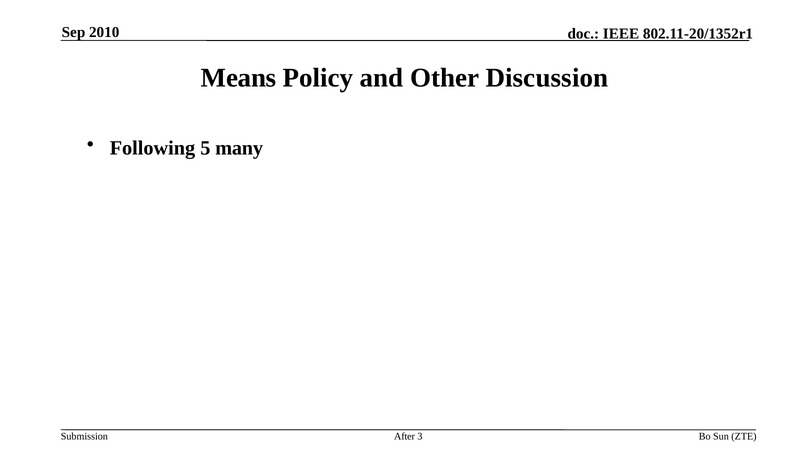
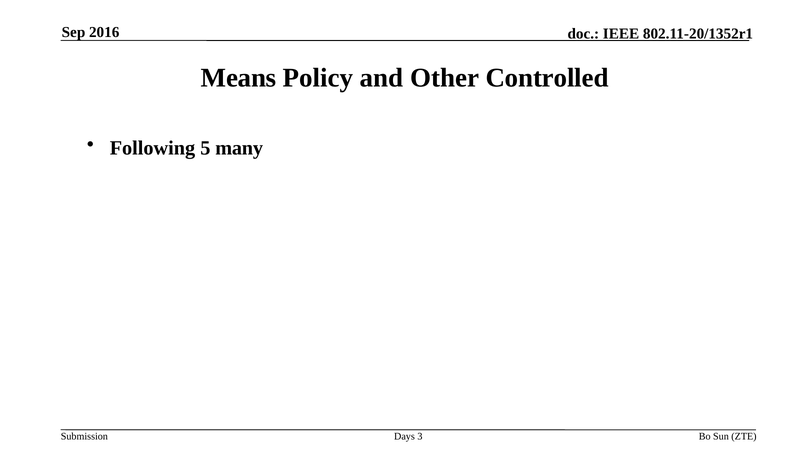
2010: 2010 -> 2016 (104, 32)
Discussion: Discussion -> Controlled (547, 78)
After: After -> Days (404, 437)
